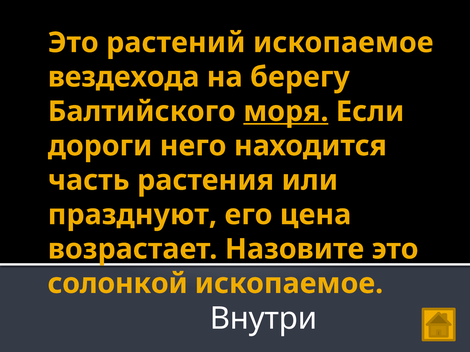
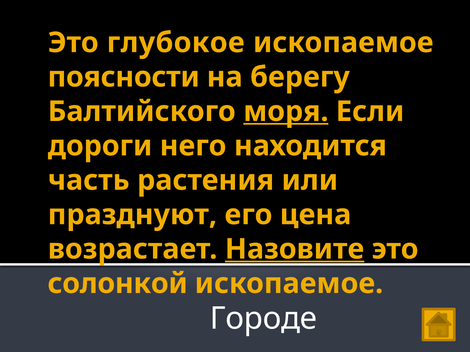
растений: растений -> глубокое (176, 43)
вездехода: вездехода -> поясности (124, 77)
Назовите underline: none -> present (295, 249)
Внутри: Внутри -> Городе (264, 319)
